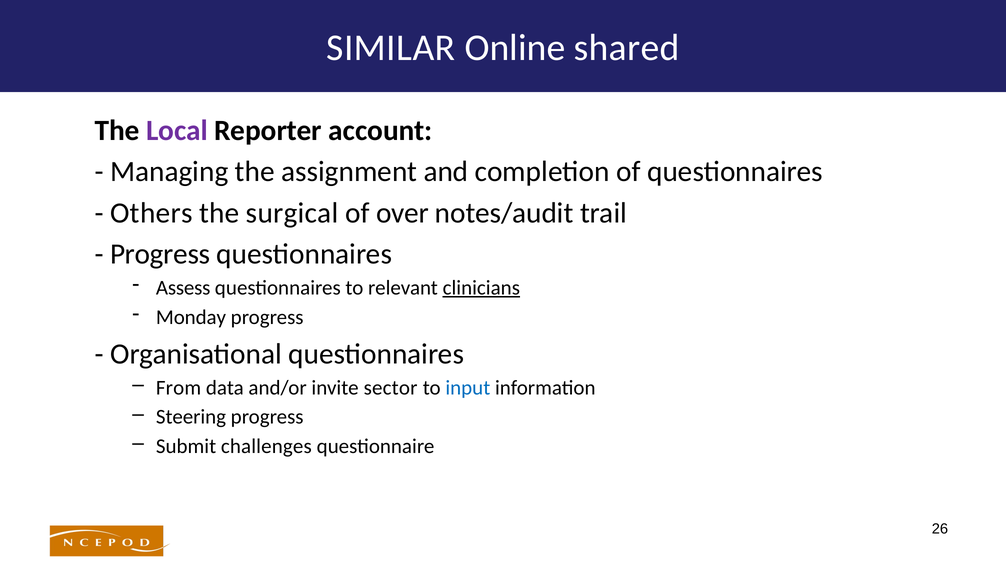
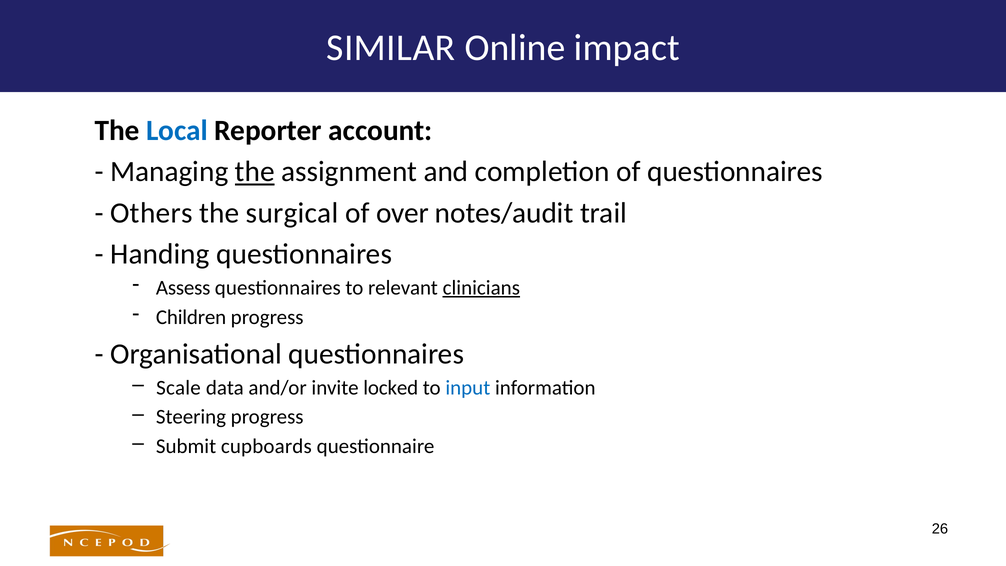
shared: shared -> impact (627, 48)
Local colour: purple -> blue (177, 131)
the underline: none -> present (255, 172)
Progress: Progress -> Handing (160, 254)
Monday: Monday -> Children (191, 317)
From: From -> Scale (179, 388)
sector: sector -> locked (391, 388)
challenges: challenges -> cupboards (266, 446)
